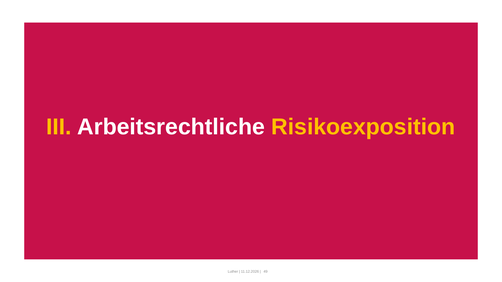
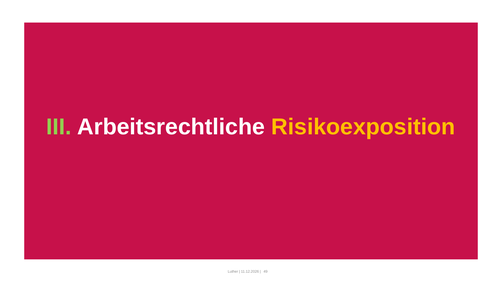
III colour: yellow -> light green (59, 127)
